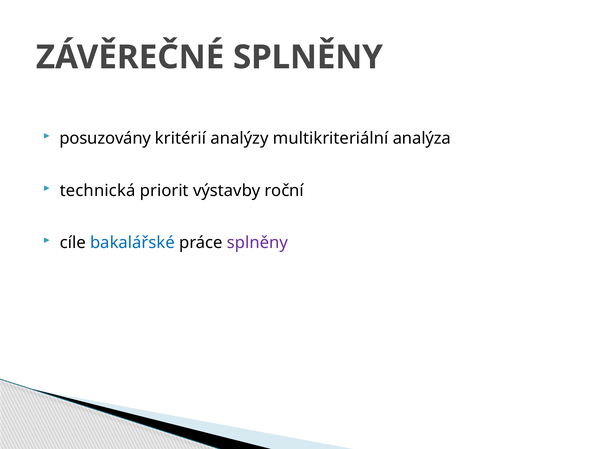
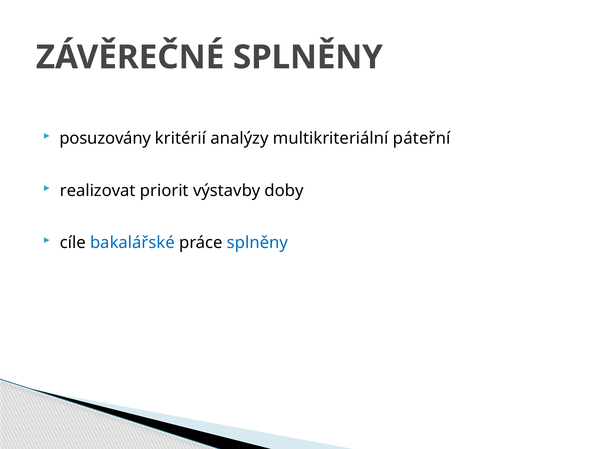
analýza: analýza -> páteřní (422, 138)
technická: technická -> realizovat (98, 191)
roční: roční -> doby (284, 191)
splněny colour: purple -> blue (257, 243)
